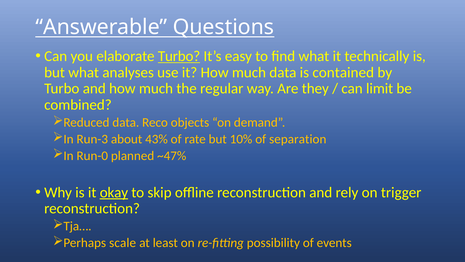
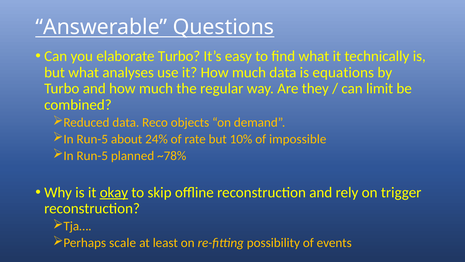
Turbo underline: present -> none (179, 56)
contained: contained -> equations (343, 72)
Run-3: Run-3 -> Run-5 (92, 139)
43%: 43% -> 24% (156, 139)
separation: separation -> impossible (298, 139)
Run-0: Run-0 -> Run-5 (92, 156)
~47%: ~47% -> ~78% (172, 156)
